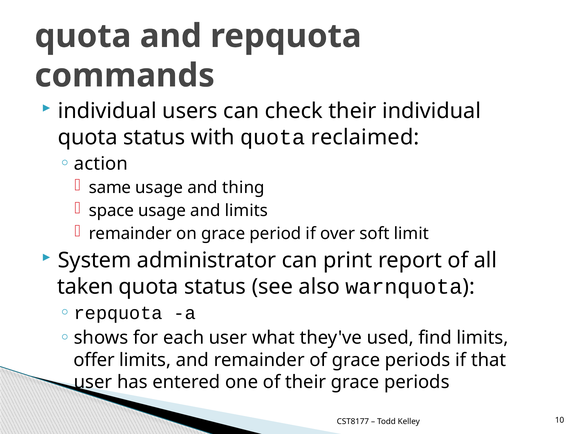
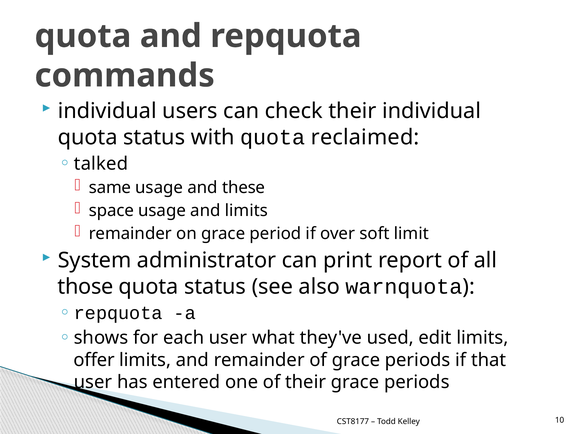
action: action -> talked (101, 164)
thing: thing -> these (244, 187)
taken: taken -> those (86, 286)
find: find -> edit (435, 337)
